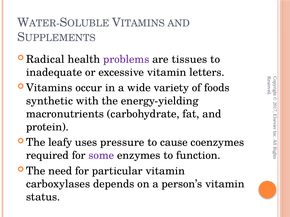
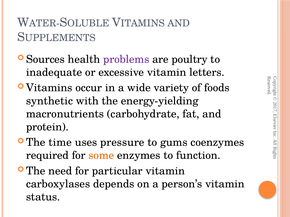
Radical: Radical -> Sources (45, 59)
tissues: tissues -> poultry (190, 59)
leafy: leafy -> time (60, 143)
cause: cause -> gums (174, 143)
some colour: purple -> orange (101, 156)
